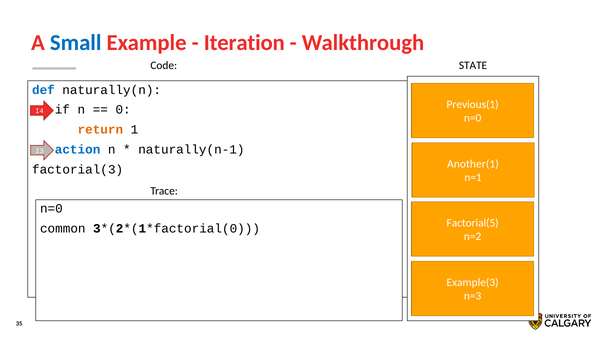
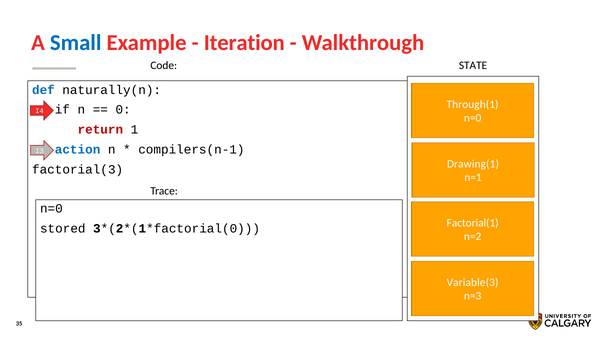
Previous(1: Previous(1 -> Through(1 (473, 104)
return colour: orange -> red (100, 130)
naturally(n-1: naturally(n-1 -> compilers(n-1 (191, 150)
Another(1: Another(1 -> Drawing(1 (473, 164)
Factorial(5: Factorial(5 -> Factorial(1 (473, 223)
common: common -> stored (63, 228)
Example(3: Example(3 -> Variable(3 (473, 282)
